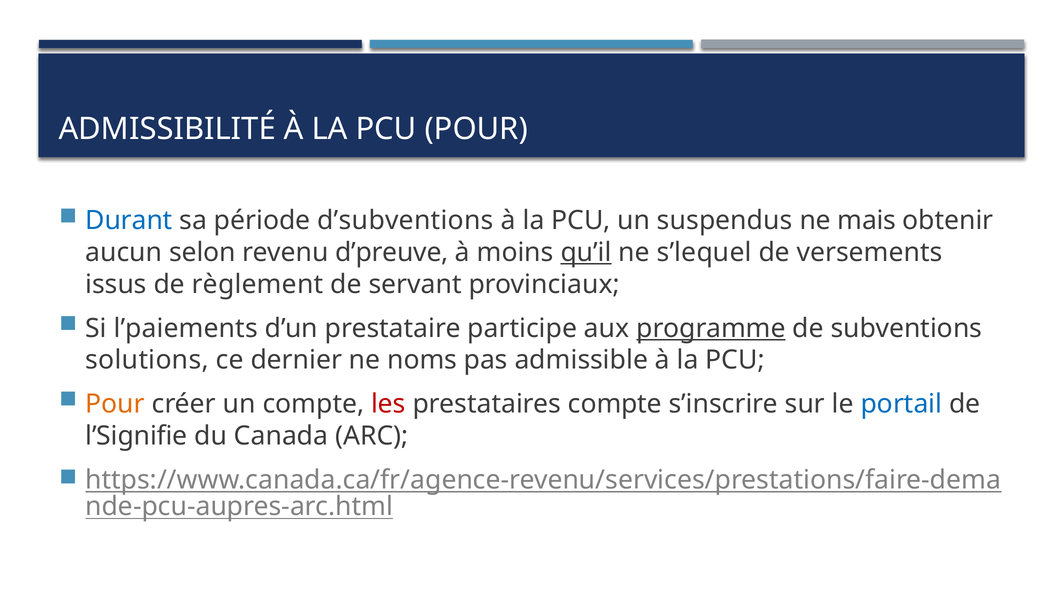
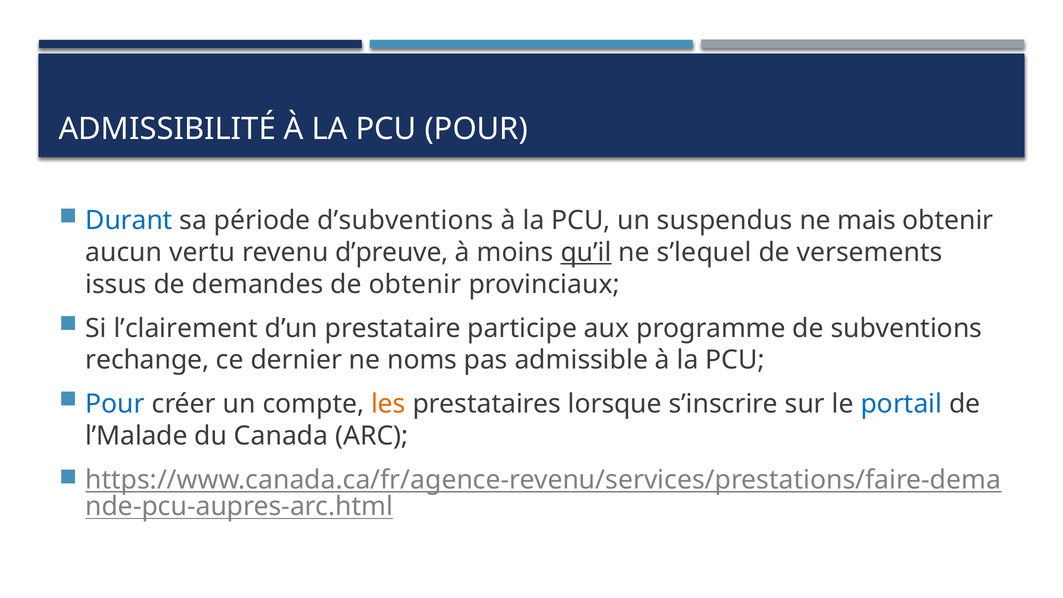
selon: selon -> vertu (202, 252)
règlement: règlement -> demandes (258, 284)
de servant: servant -> obtenir (415, 284)
l’paiements: l’paiements -> l’clairement (186, 328)
programme underline: present -> none (711, 328)
solutions: solutions -> rechange (147, 360)
Pour colour: orange -> blue (115, 404)
les colour: red -> orange (388, 404)
prestataires compte: compte -> lorsque (615, 404)
l’Signifie: l’Signifie -> l’Malade (136, 436)
